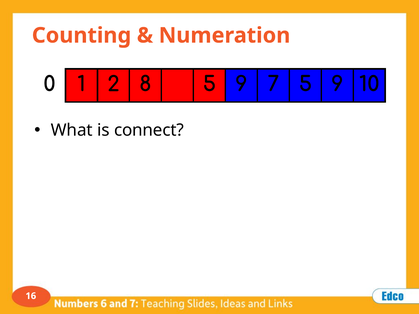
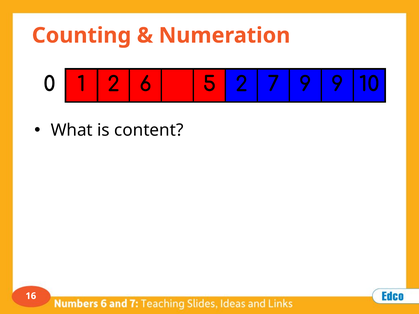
8: 8 -> 6 (145, 84)
9: 9 -> 2 (241, 84)
7 5: 5 -> 9 (305, 84)
connect: connect -> content (149, 130)
